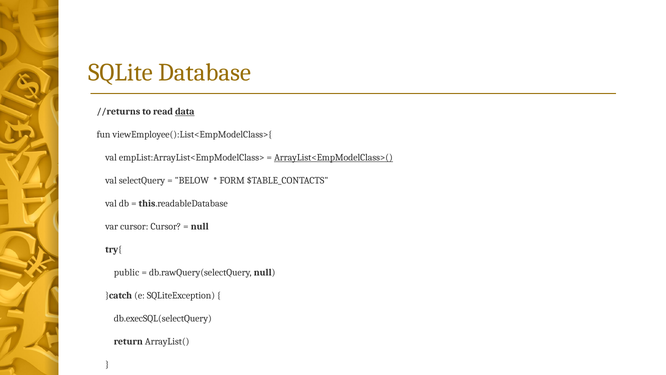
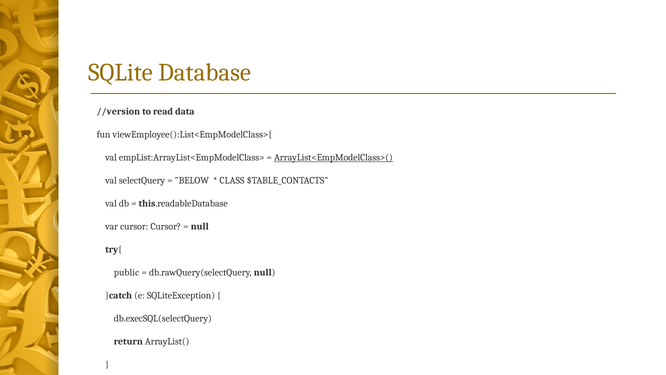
//returns: //returns -> //version (118, 111)
data underline: present -> none (185, 111)
FORM: FORM -> CLASS (232, 180)
